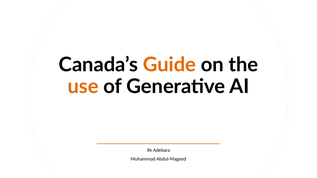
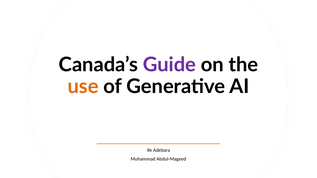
Guide colour: orange -> purple (169, 65)
